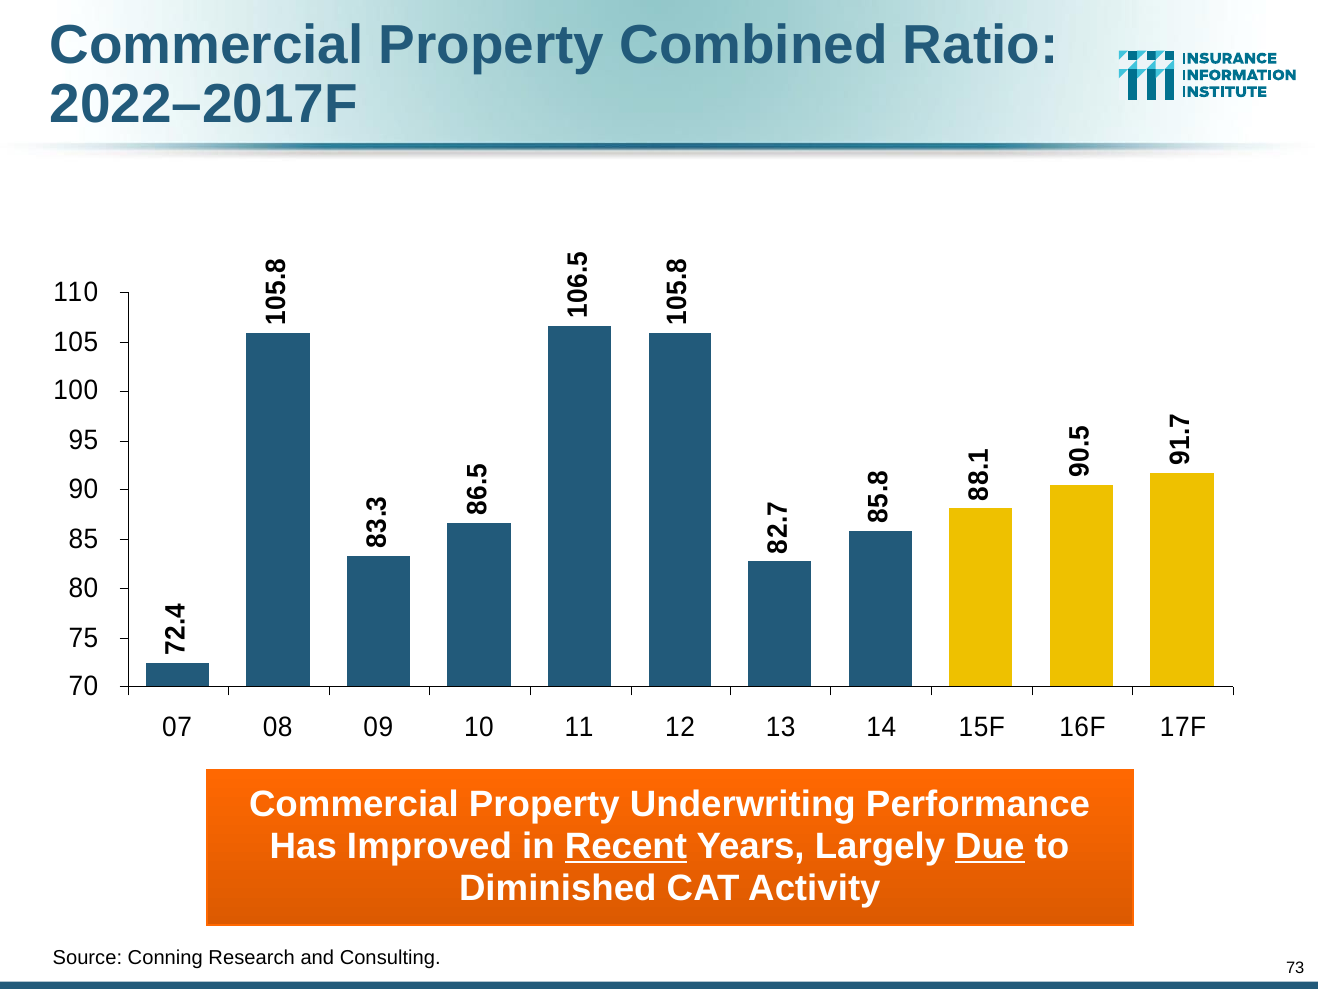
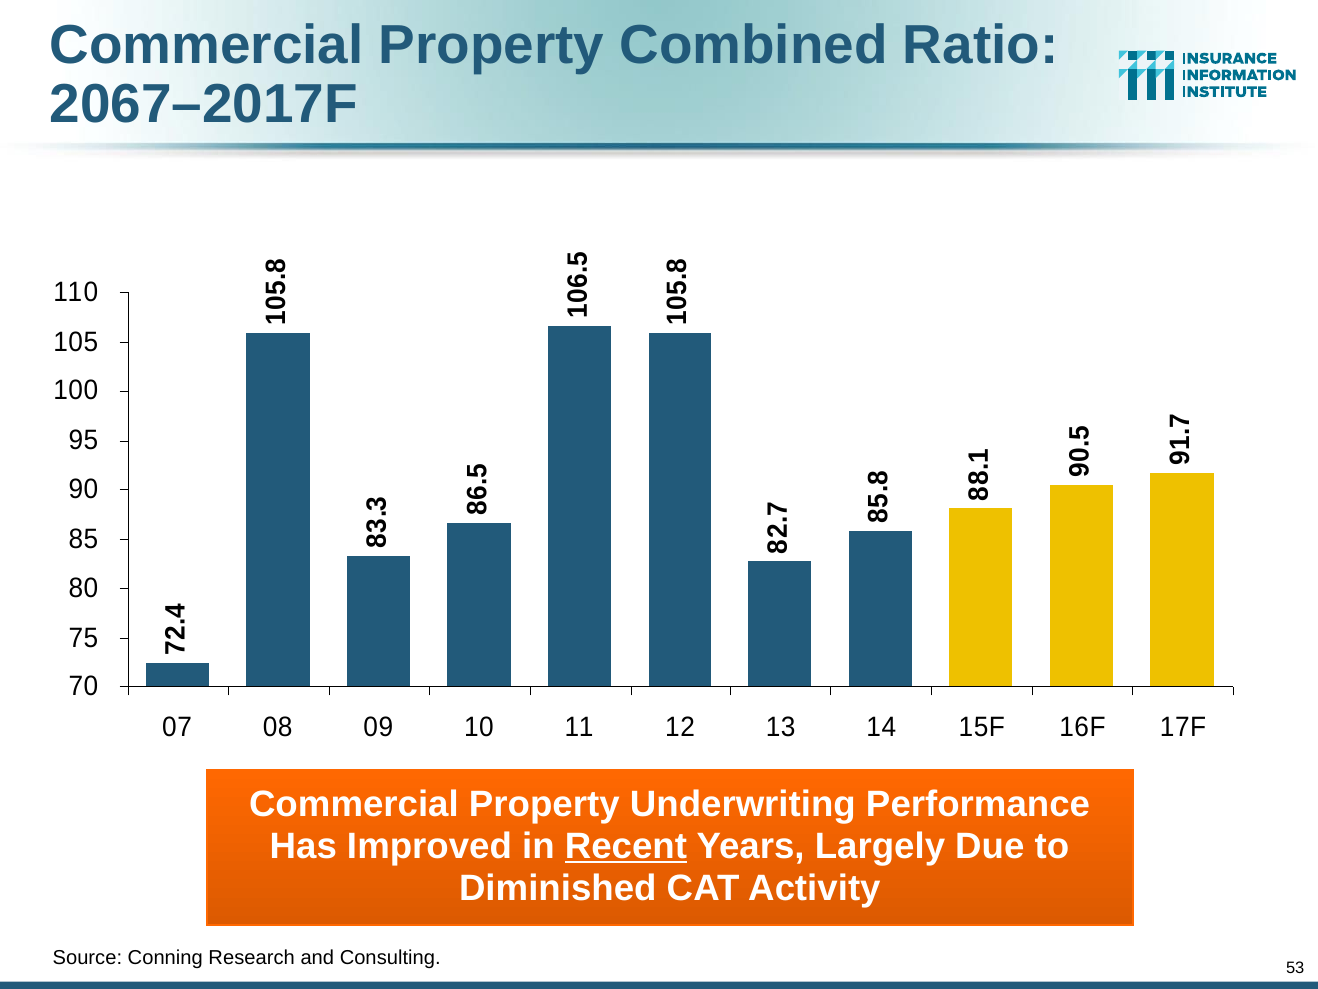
2022–2017F: 2022–2017F -> 2067–2017F (204, 104)
Due underline: present -> none (990, 846)
73: 73 -> 53 (1295, 967)
